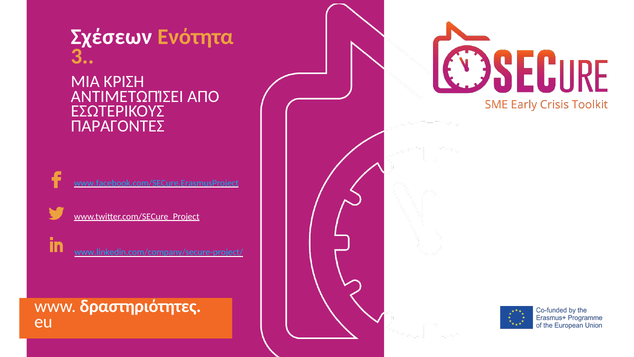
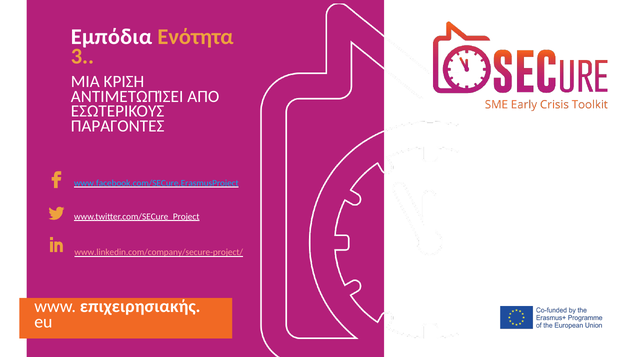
Σχέσεων: Σχέσεων -> Εμπόδια (111, 37)
www.linkedin.com/company/secure-project/ colour: light blue -> pink (159, 252)
δραστηριότητες: δραστηριότητες -> επιχειρησιακής (140, 306)
